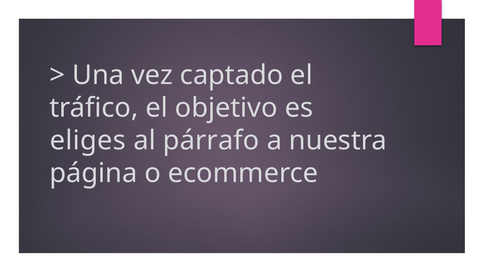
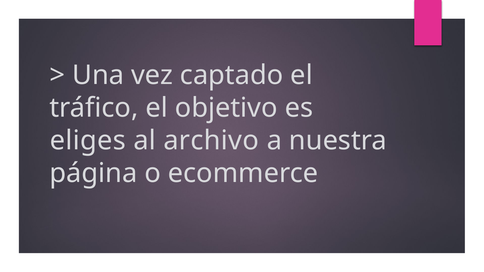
párrafo: párrafo -> archivo (211, 141)
